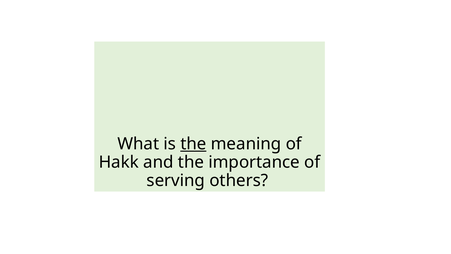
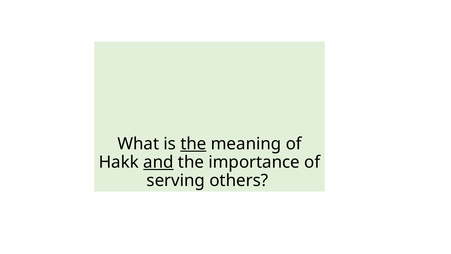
and underline: none -> present (158, 162)
